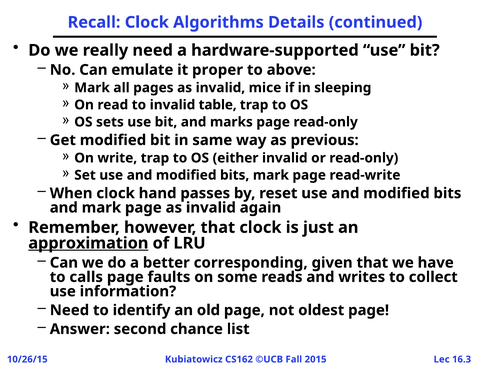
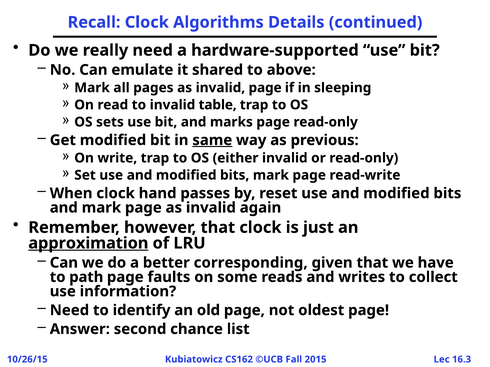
proper: proper -> shared (218, 70)
invalid mice: mice -> page (265, 88)
same underline: none -> present (212, 140)
calls: calls -> path (86, 277)
